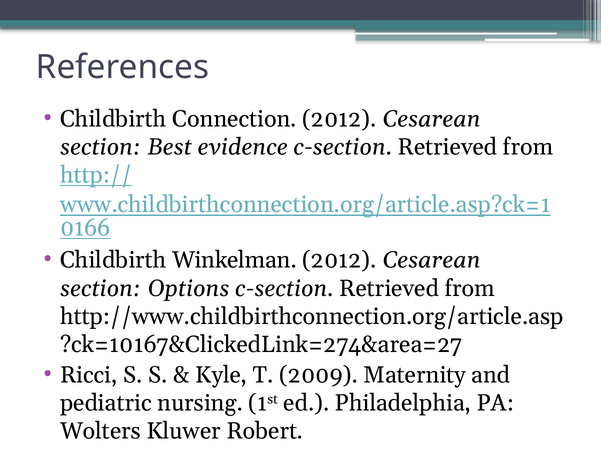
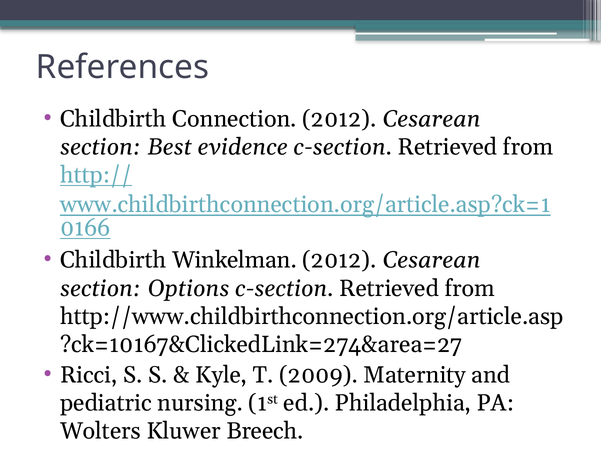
Robert: Robert -> Breech (265, 431)
